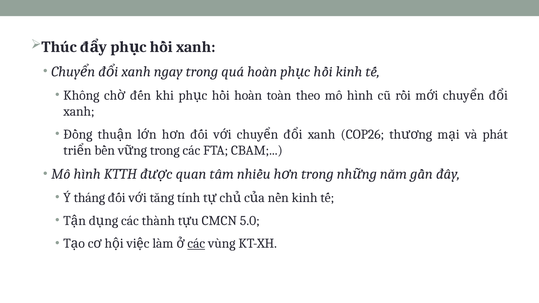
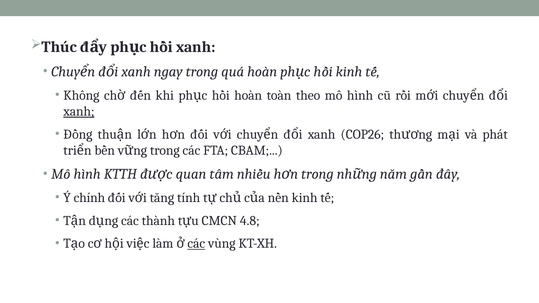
xanh underline: none -> present (79, 111)
tháng: tháng -> chính (89, 198)
5.0: 5.0 -> 4.8 (250, 221)
